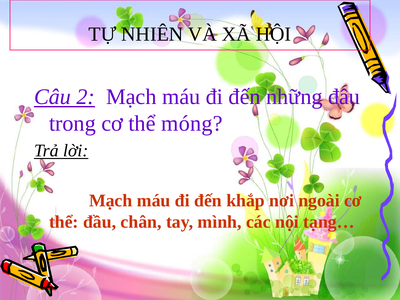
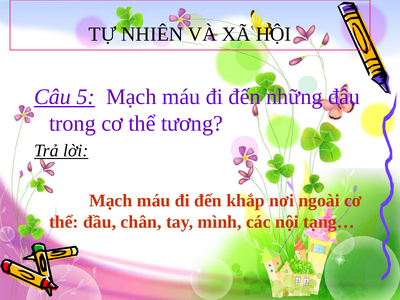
2: 2 -> 5 (86, 97)
móng: móng -> tương (192, 124)
